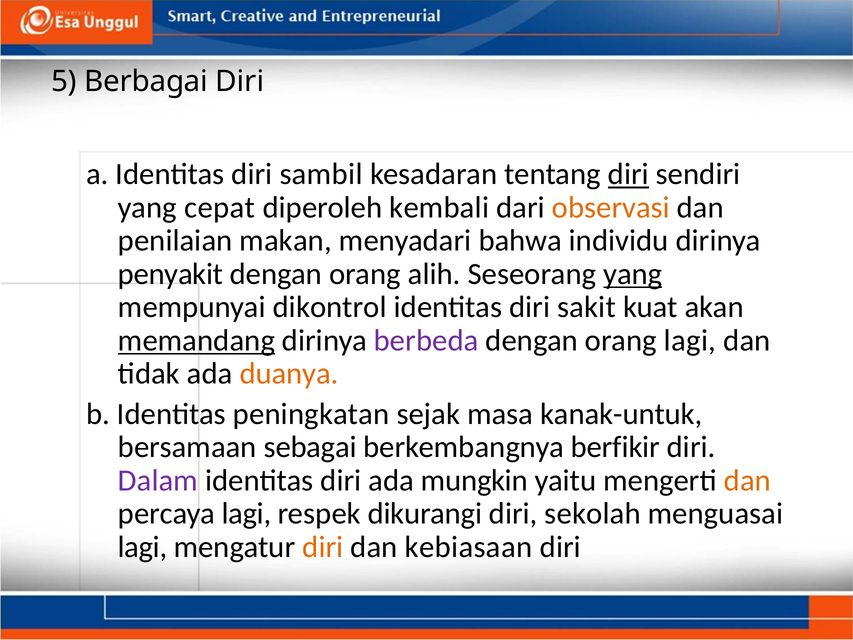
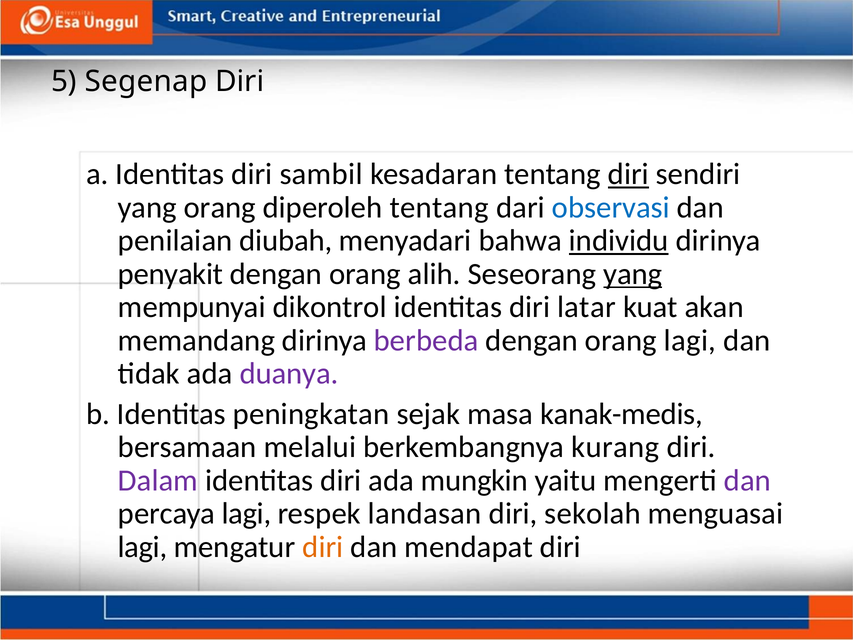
Berbagai: Berbagai -> Segenap (146, 82)
yang cepat: cepat -> orang (220, 207)
diperoleh kembali: kembali -> tentang (439, 207)
observasi colour: orange -> blue (611, 207)
makan: makan -> diubah (286, 241)
individu underline: none -> present (619, 241)
sakit: sakit -> latar (586, 307)
memandang underline: present -> none (196, 340)
duanya colour: orange -> purple (289, 374)
kanak-untuk: kanak-untuk -> kanak-medis (621, 414)
sebagai: sebagai -> melalui (310, 447)
berfikir: berfikir -> kurang (615, 447)
dan colour: orange -> purple (747, 480)
dikurangi: dikurangi -> landasan (425, 513)
kebiasaan: kebiasaan -> mendapat (469, 547)
